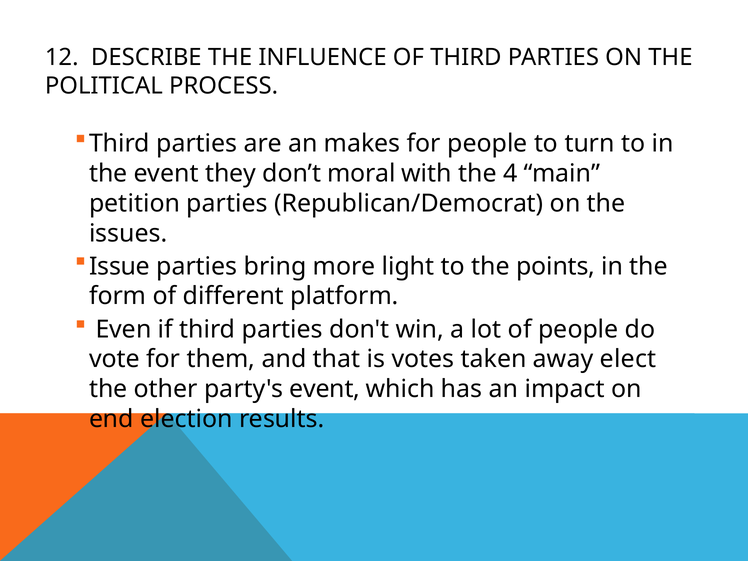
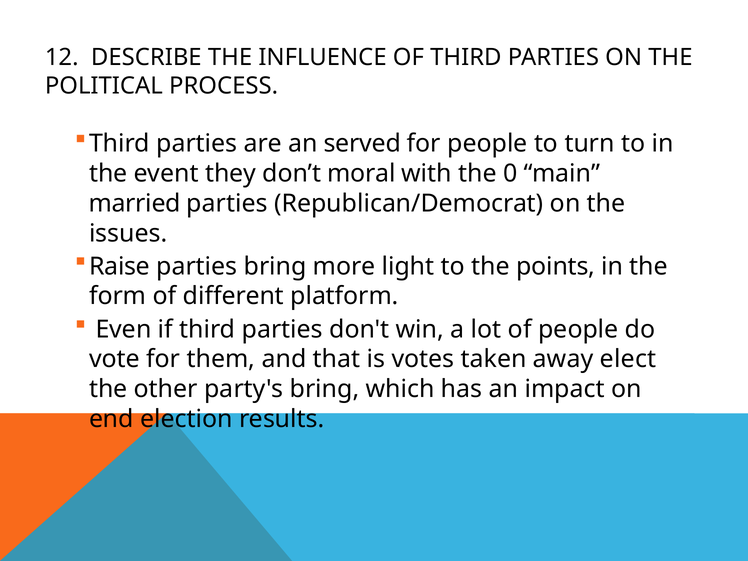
makes: makes -> served (362, 144)
4: 4 -> 0 (510, 173)
petition: petition -> married (135, 203)
Issue: Issue -> Raise (120, 266)
party's event: event -> bring (325, 389)
